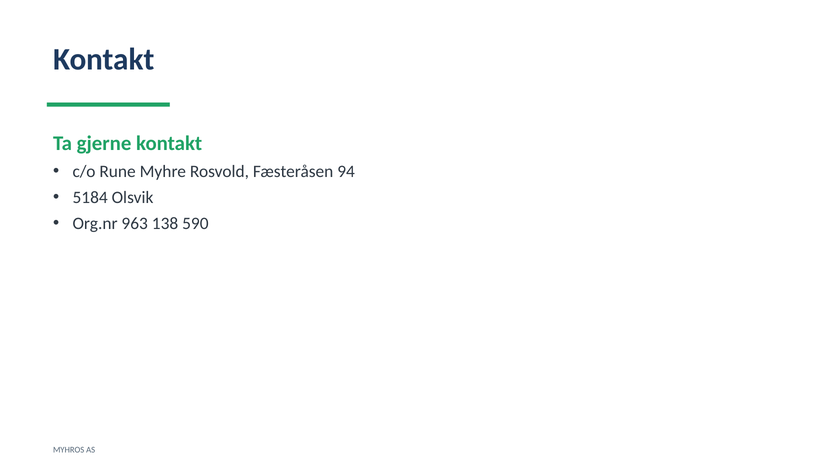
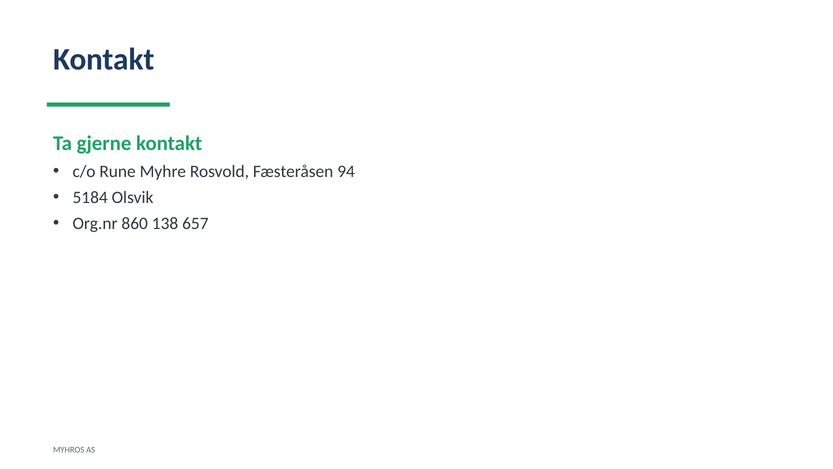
963: 963 -> 860 (135, 223)
590: 590 -> 657 (195, 223)
